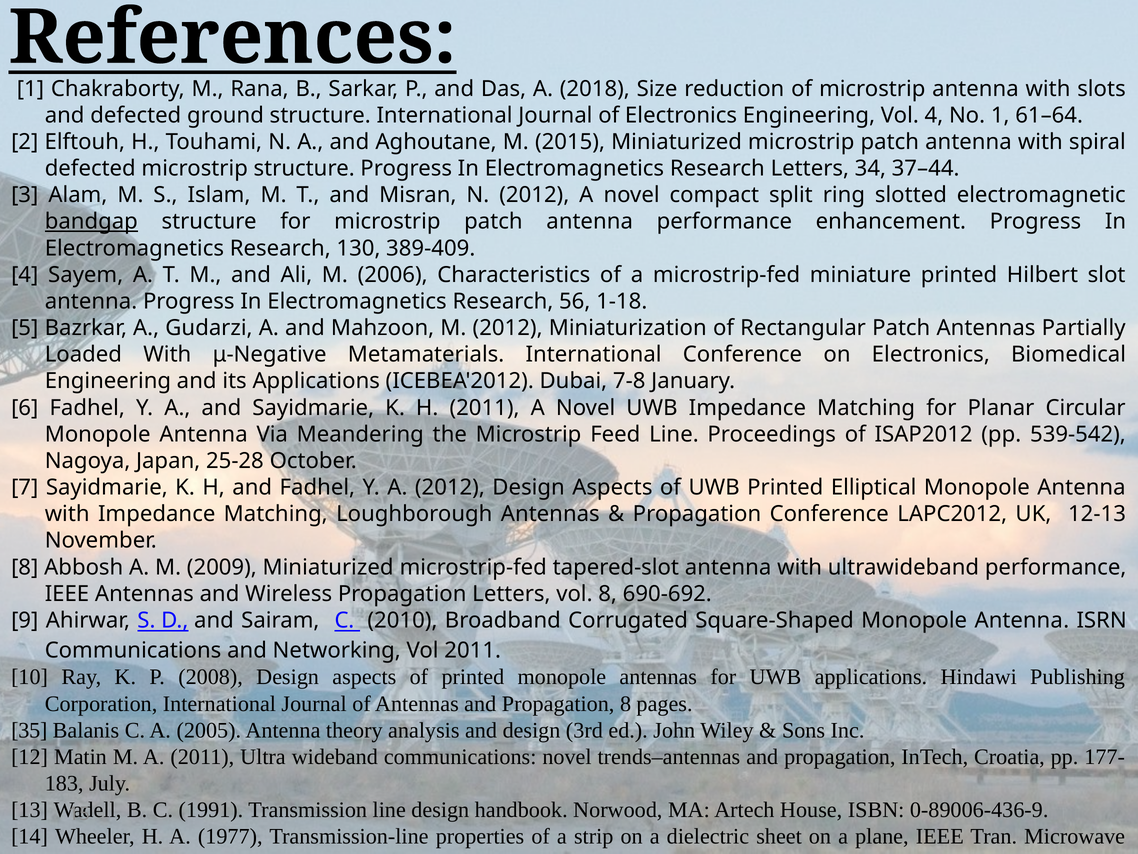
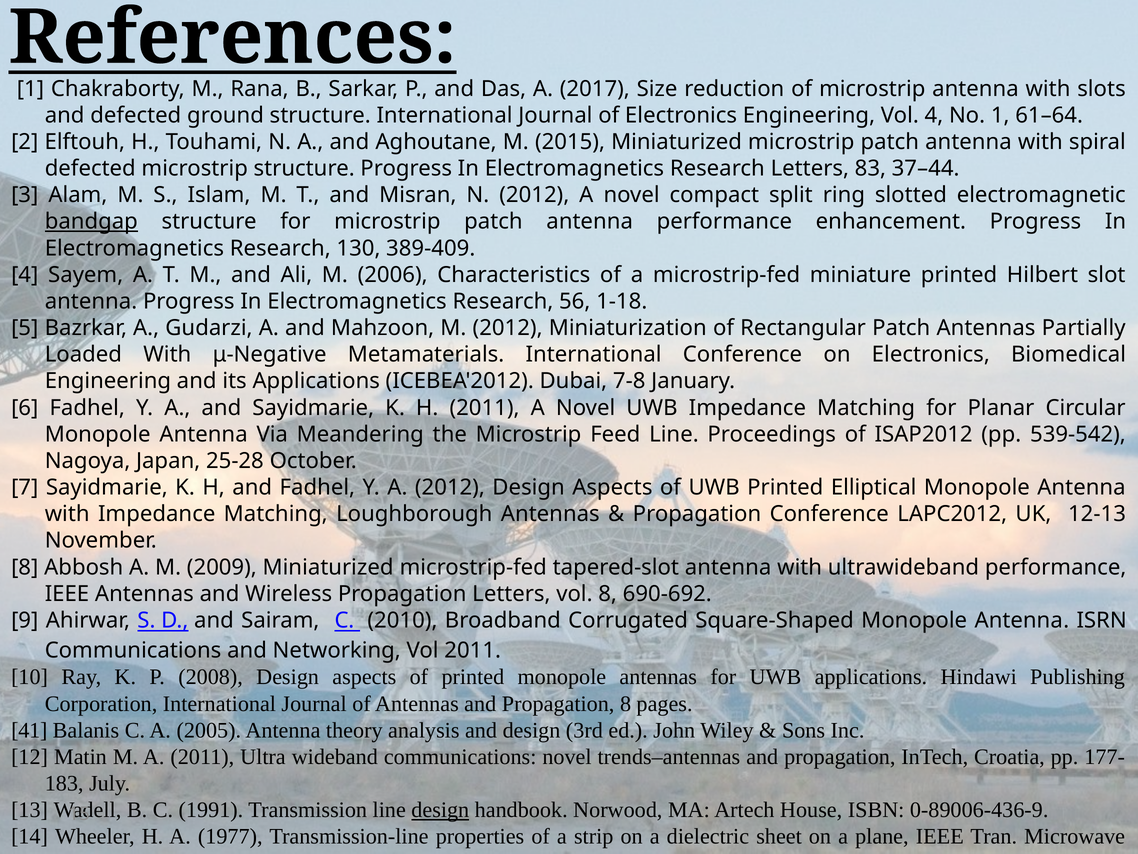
2018: 2018 -> 2017 (595, 89)
34: 34 -> 83 (870, 168)
35: 35 -> 41 (29, 730)
design underline: none -> present (440, 810)
